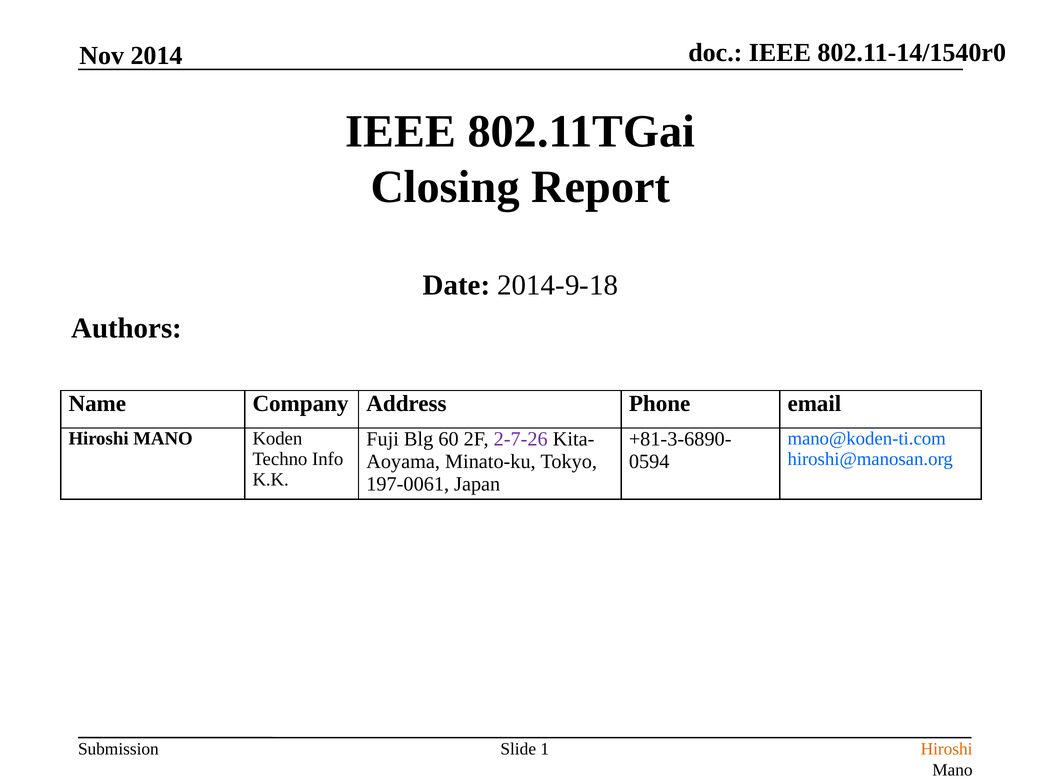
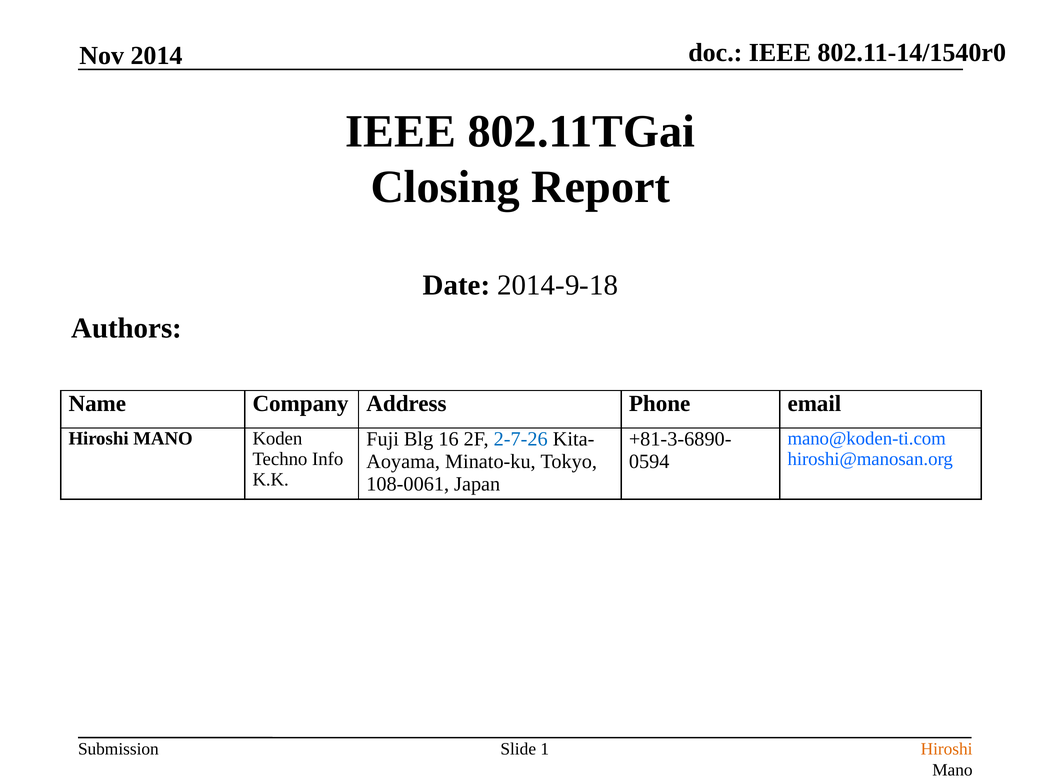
60: 60 -> 16 (449, 439)
2-7-26 colour: purple -> blue (521, 439)
197-0061: 197-0061 -> 108-0061 (408, 484)
